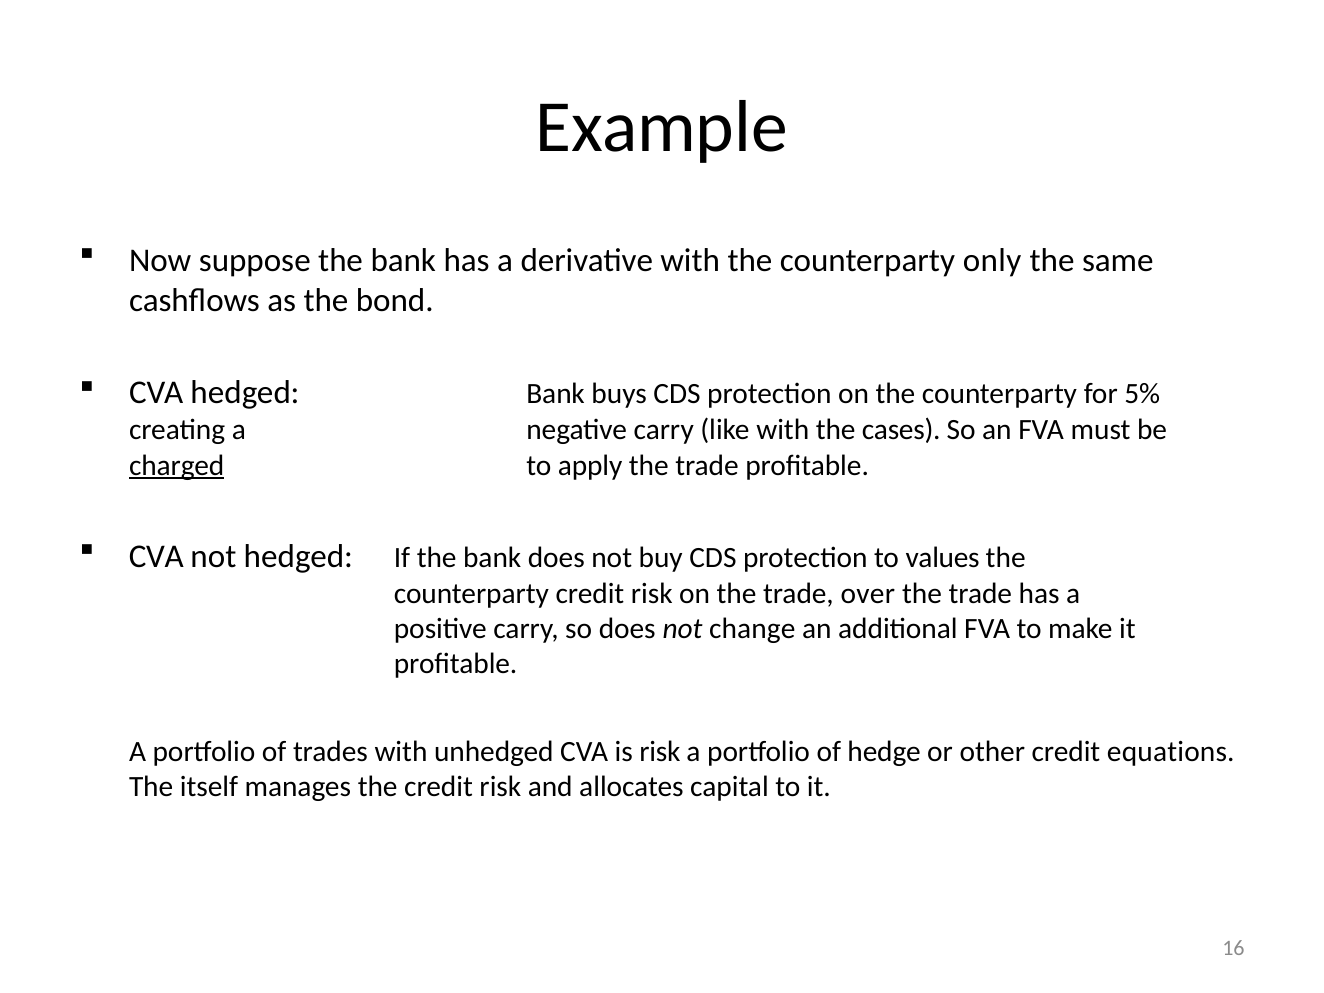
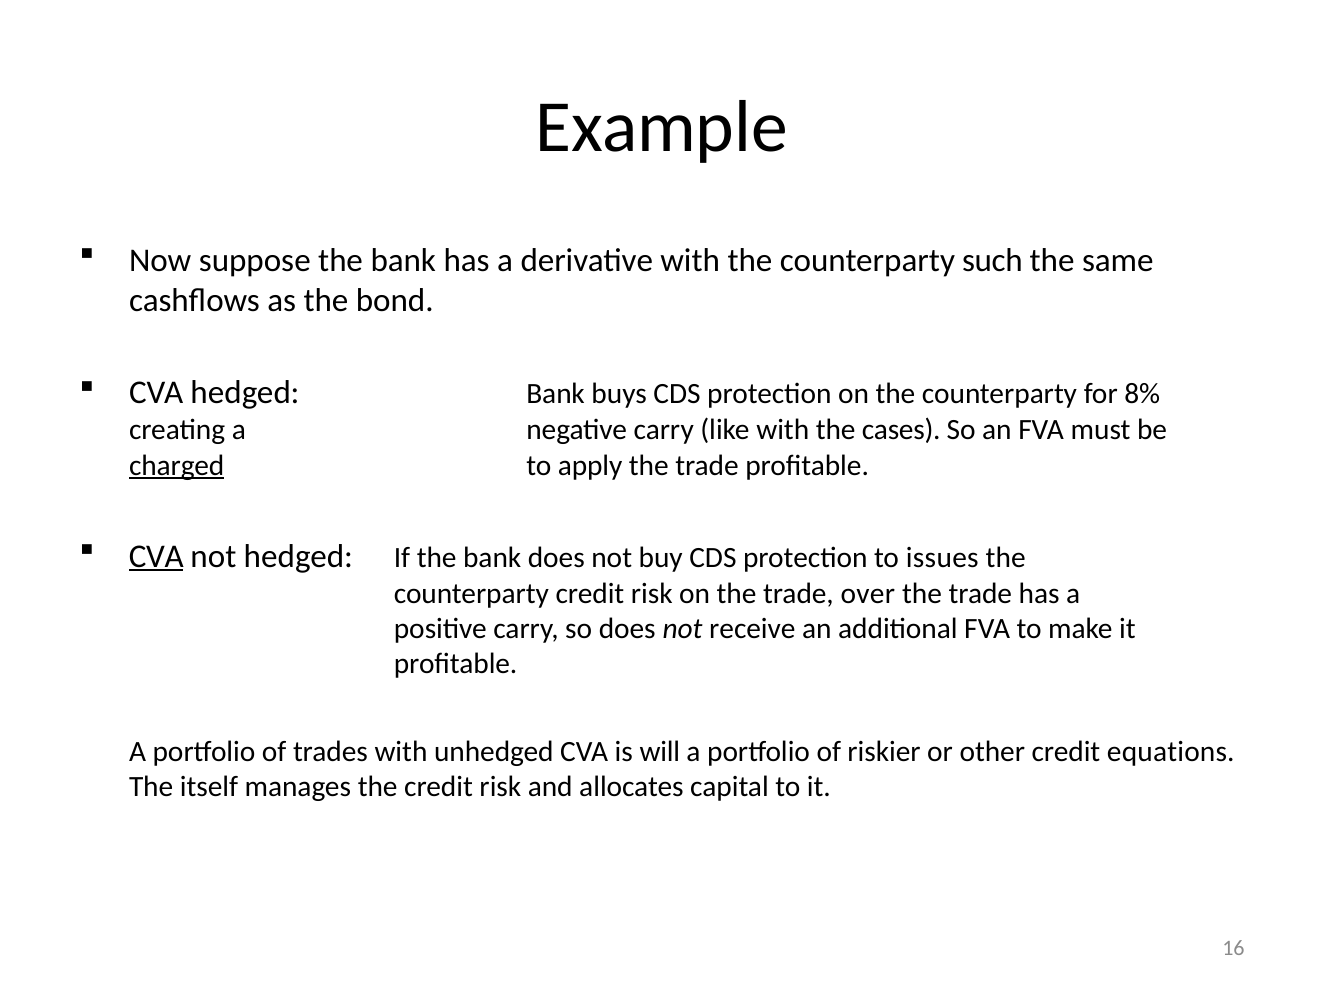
only: only -> such (992, 260)
5%: 5% -> 8% (1142, 394)
CVA underline: none -> present (156, 556)
values: values -> issues (942, 557)
change: change -> receive (752, 629)
is risk: risk -> will (660, 751)
hedge: hedge -> riskier (884, 751)
